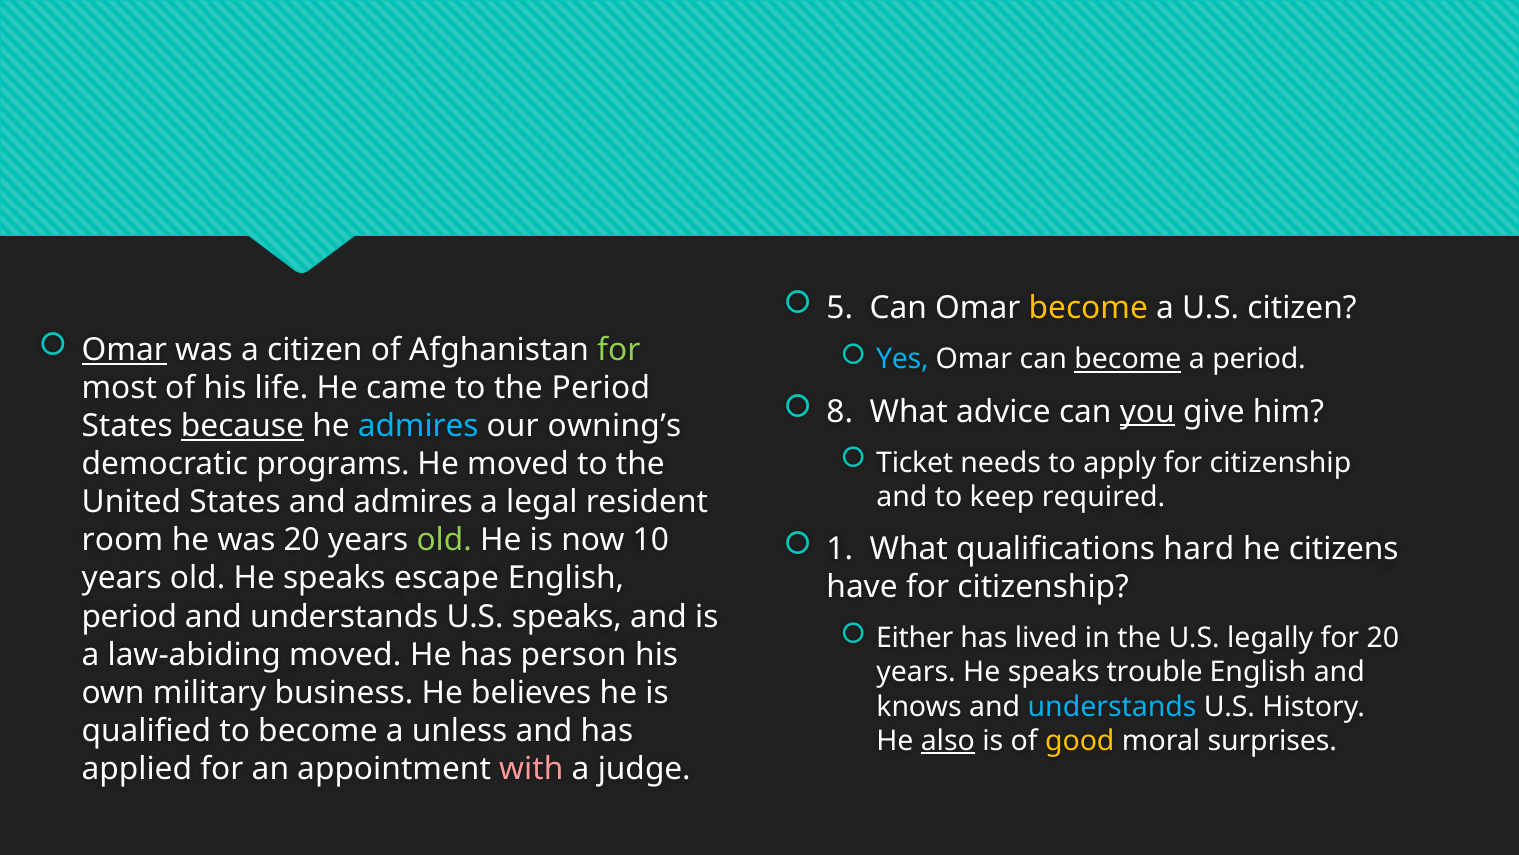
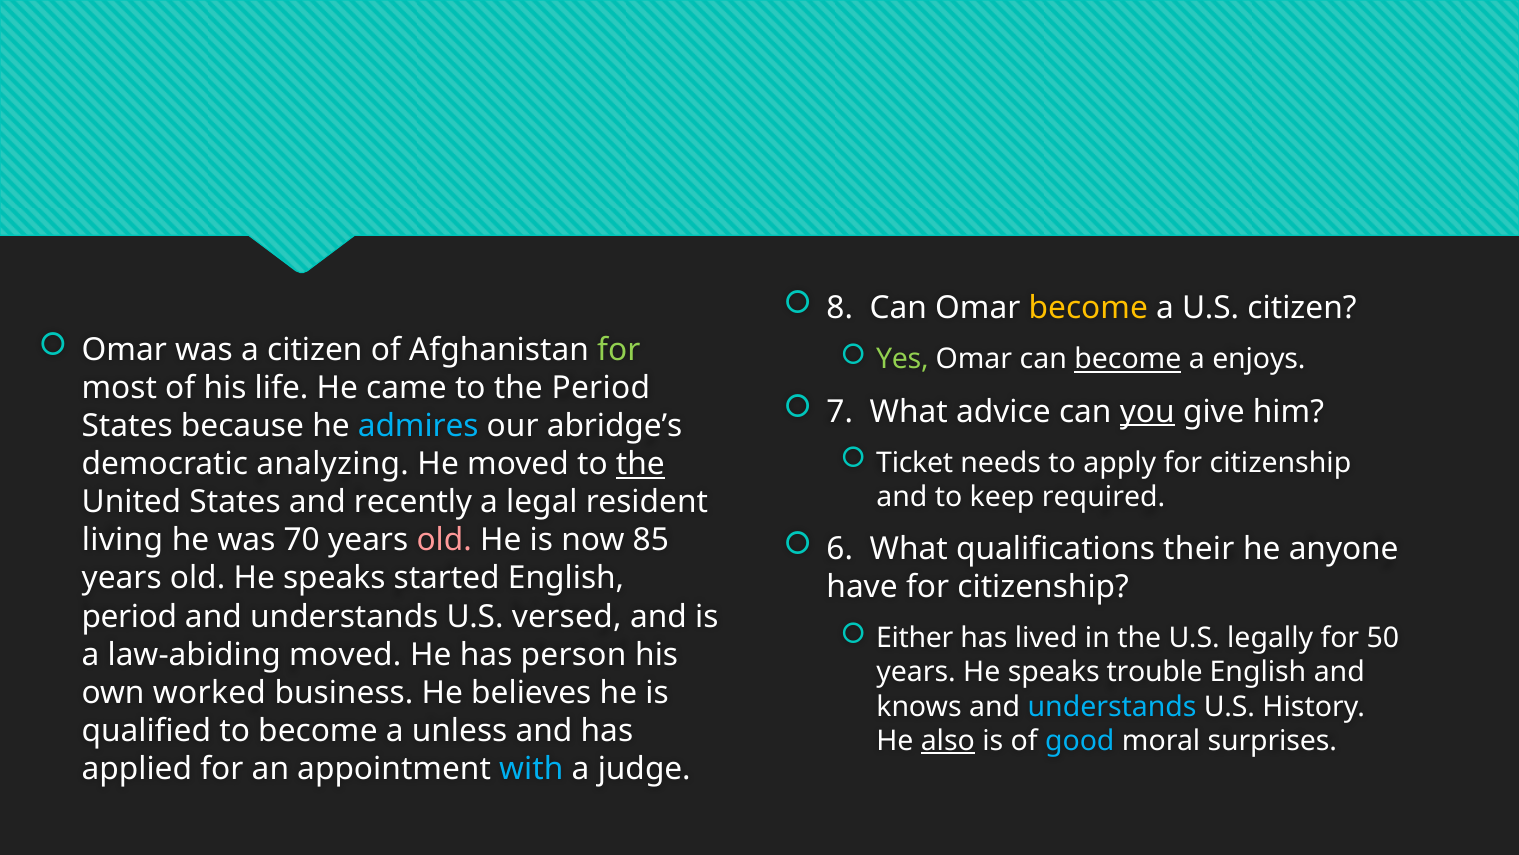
5: 5 -> 8 (840, 308)
Omar underline: present -> none (124, 350)
Yes colour: light blue -> light green (902, 359)
a period: period -> enjoys (1259, 359)
8: 8 -> 7 (840, 411)
because underline: present -> none (242, 426)
owning’s: owning’s -> abridge’s (615, 426)
programs: programs -> analyzing (333, 464)
the underline: none -> present (640, 464)
and admires: admires -> recently (413, 502)
room: room -> living (122, 540)
was 20: 20 -> 70 (302, 540)
old colour: light green -> pink (444, 540)
10: 10 -> 85 (651, 540)
1: 1 -> 6 (840, 549)
hard: hard -> their (1199, 549)
citizens: citizens -> anyone (1344, 549)
escape: escape -> started (447, 578)
U.S speaks: speaks -> versed (567, 616)
for 20: 20 -> 50 (1383, 638)
military: military -> worked (209, 692)
good colour: yellow -> light blue (1080, 740)
with colour: pink -> light blue (531, 768)
